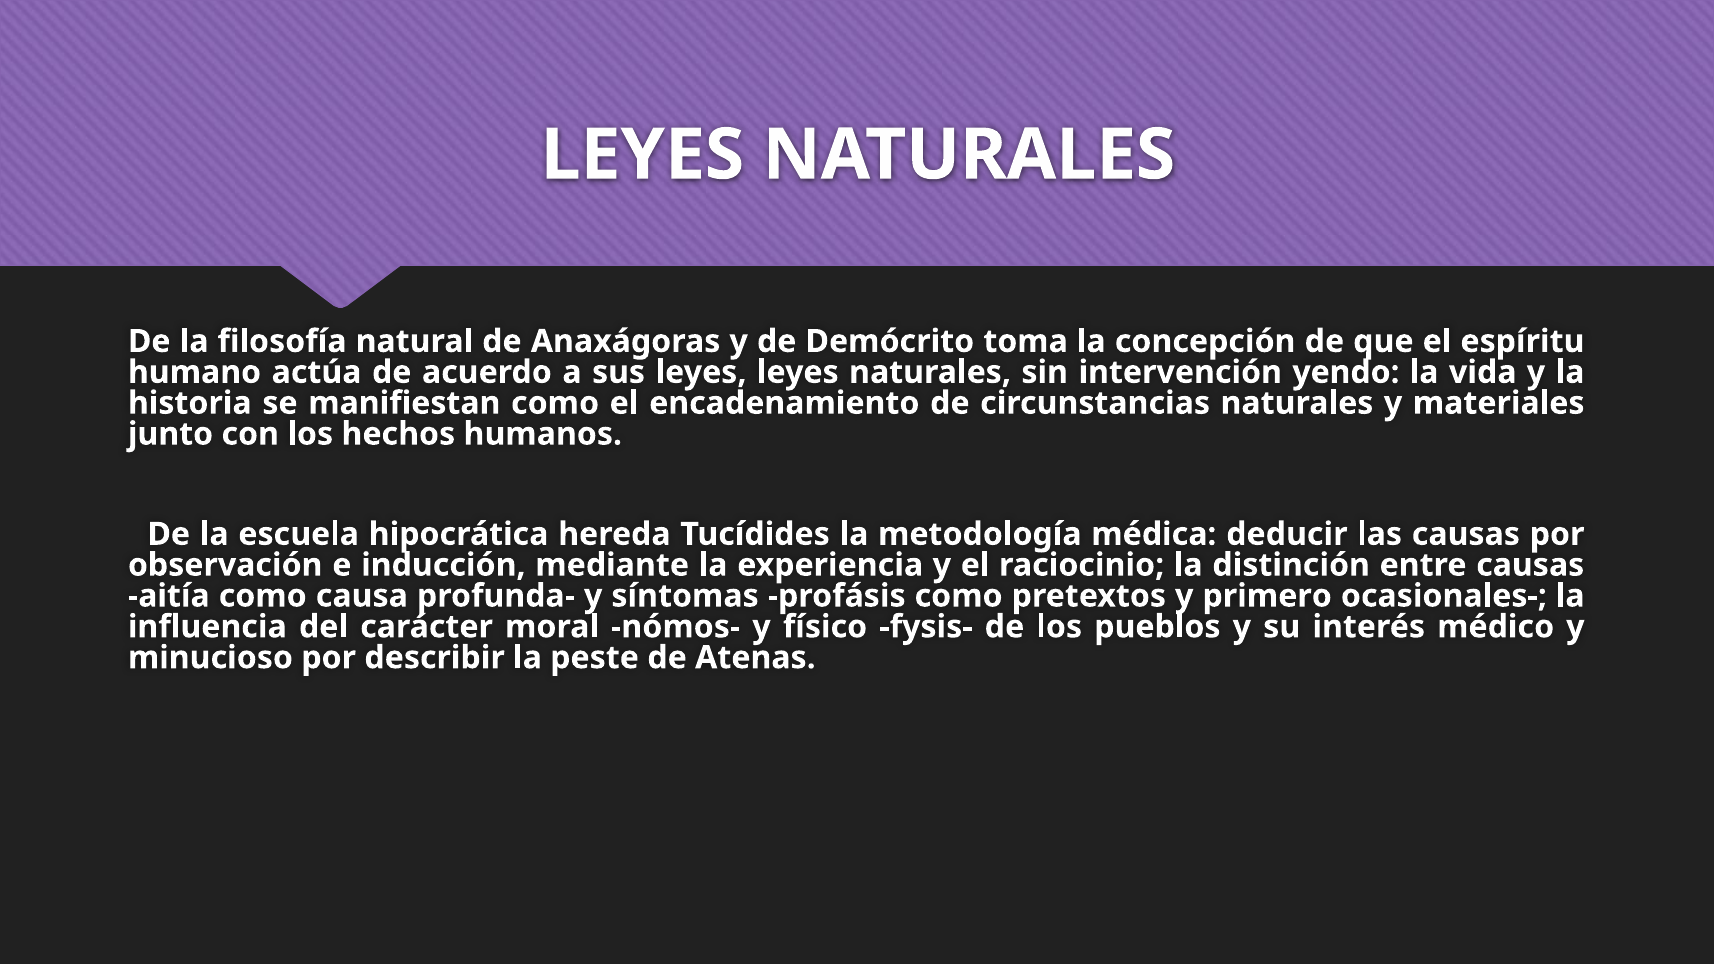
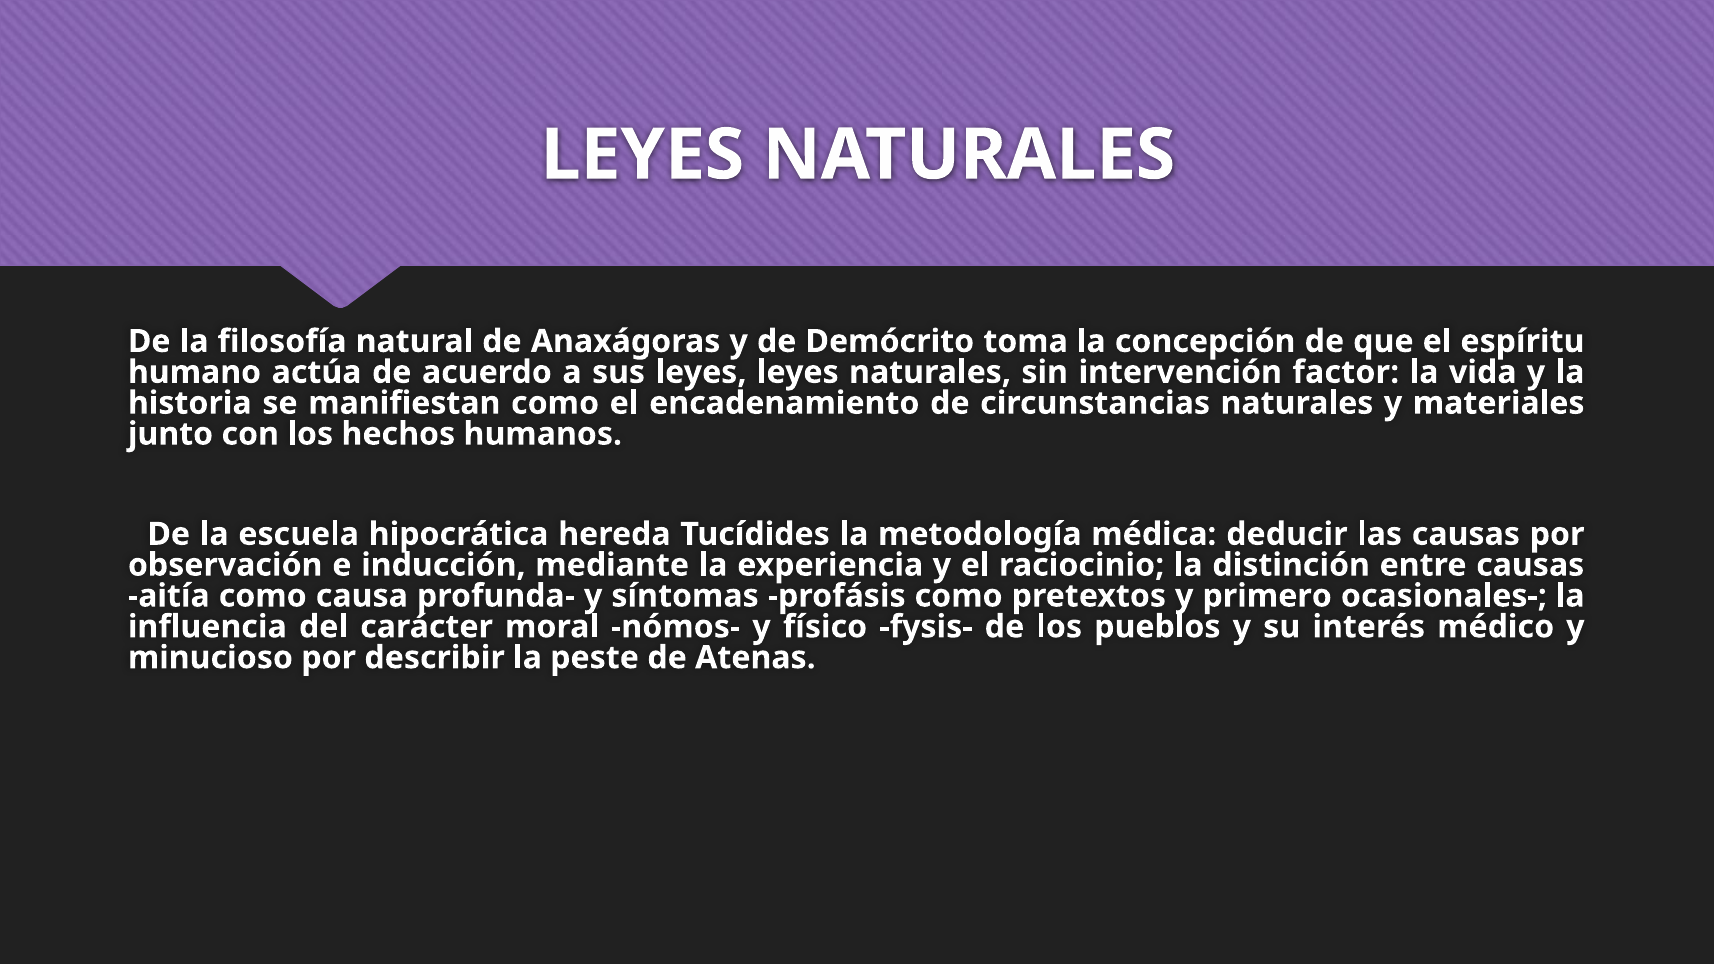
yendo: yendo -> factor (1346, 372)
